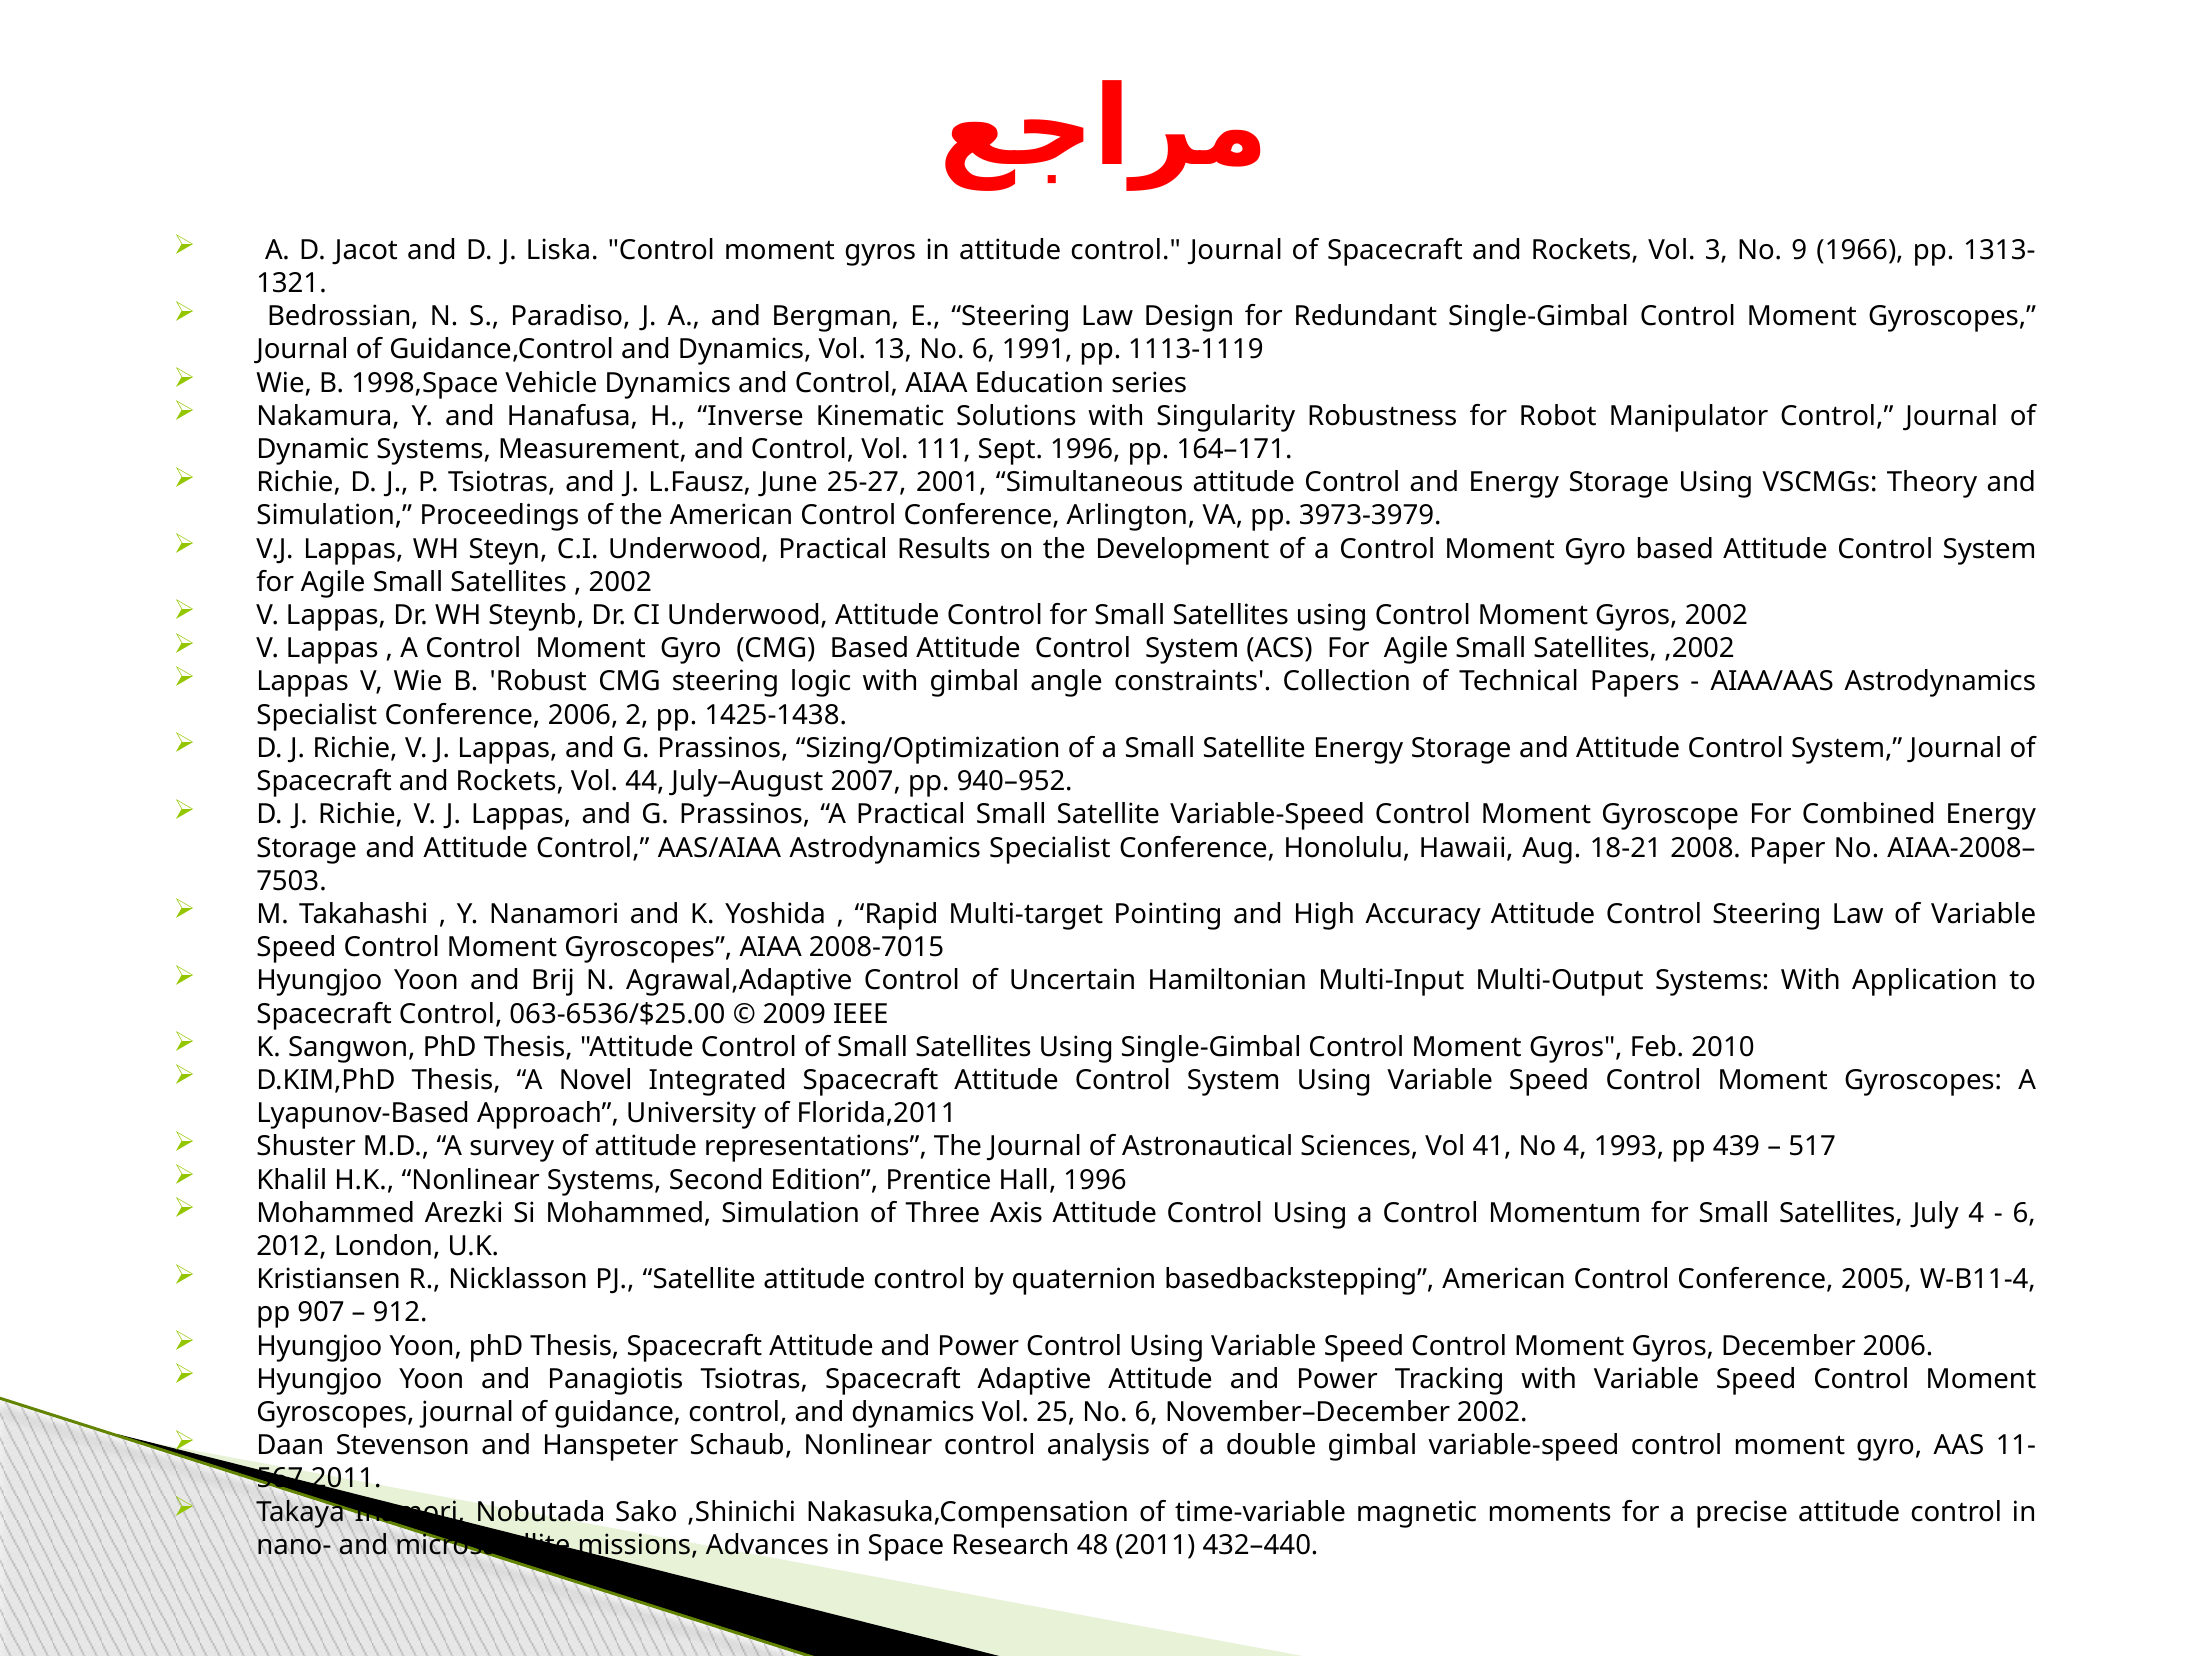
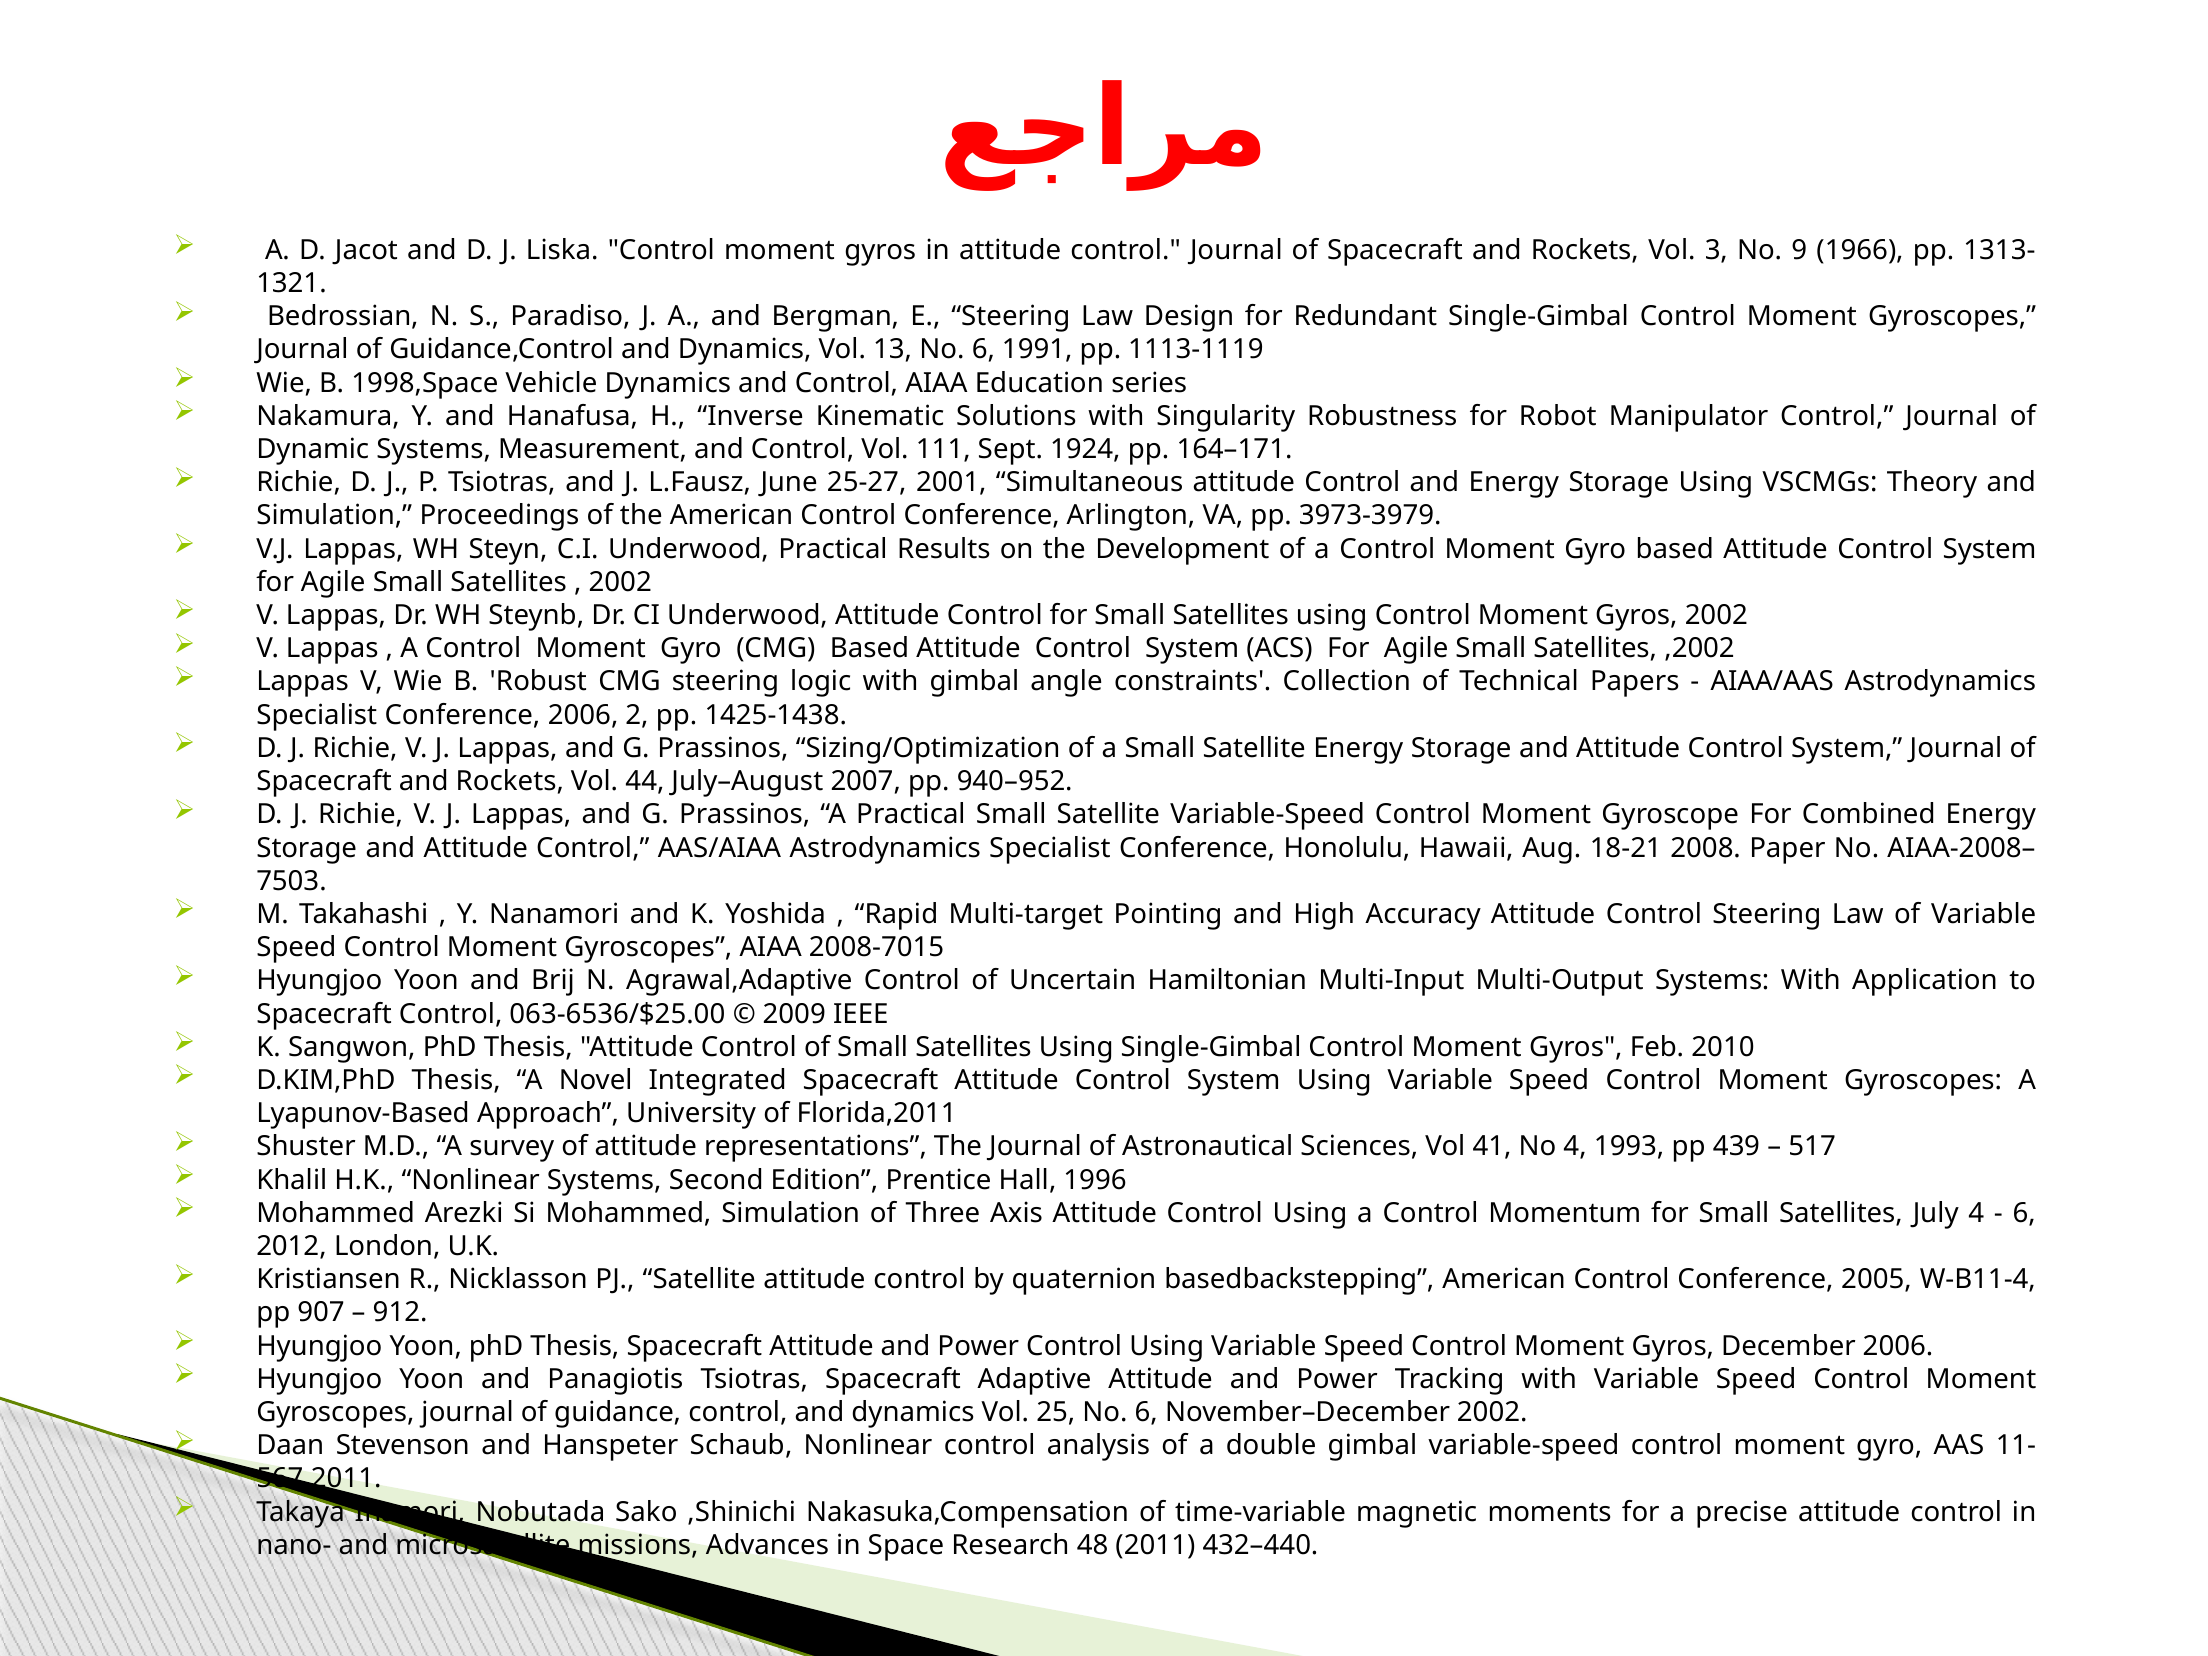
Sept 1996: 1996 -> 1924 (1085, 449)
